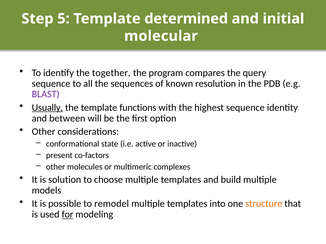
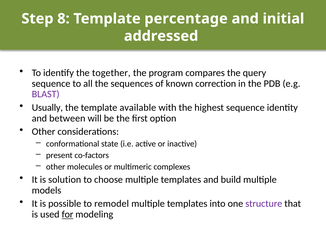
5: 5 -> 8 (63, 19)
determined: determined -> percentage (186, 19)
molecular: molecular -> addressed (161, 36)
resolution: resolution -> correction (216, 84)
Usually underline: present -> none (47, 108)
functions: functions -> available (138, 108)
structure colour: orange -> purple (264, 204)
